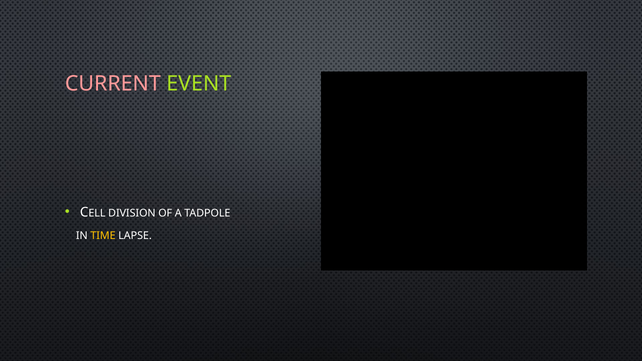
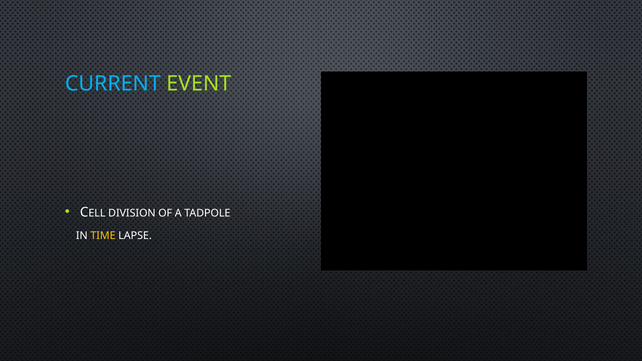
CURRENT colour: pink -> light blue (113, 84)
